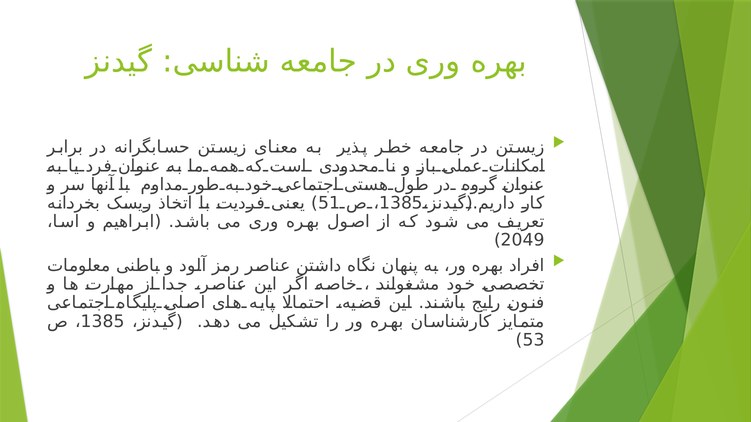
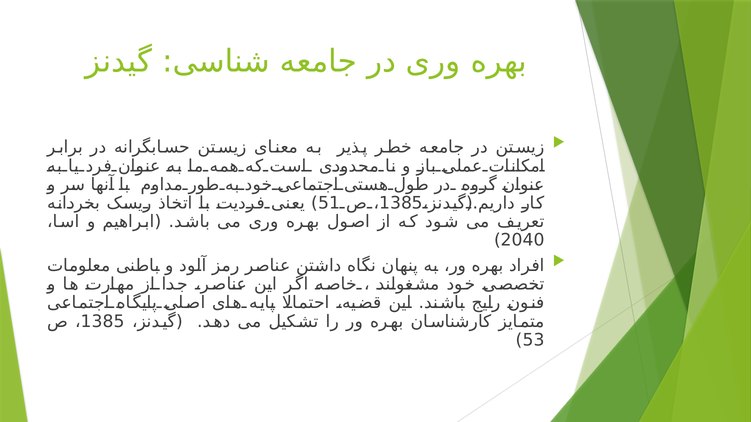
2049: 2049 -> 2040 (523, 240)
